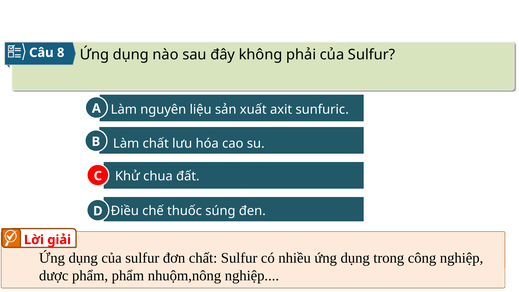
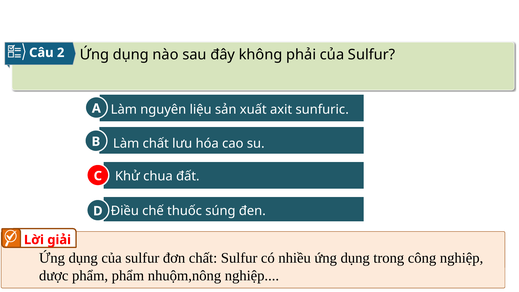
Câu 8: 8 -> 2 (61, 53)
